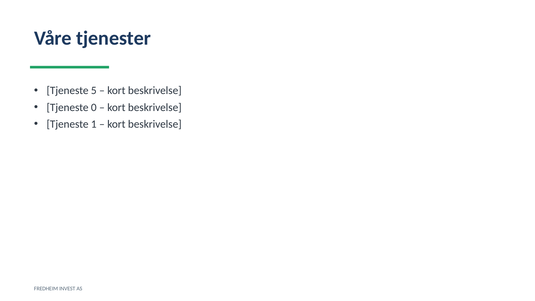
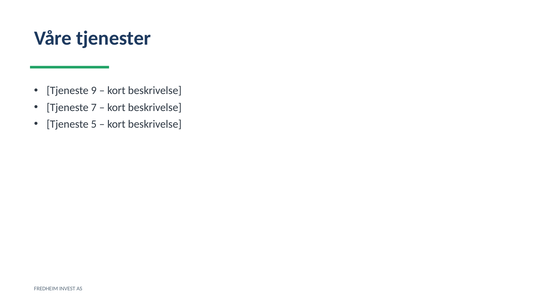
5: 5 -> 9 (94, 91)
0: 0 -> 7 (94, 107)
1: 1 -> 5 (94, 124)
